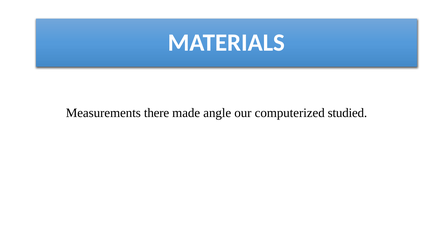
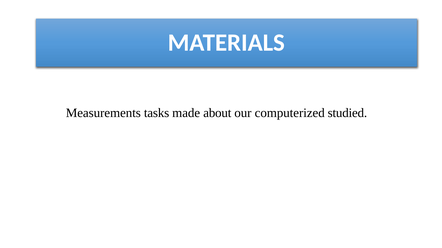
there: there -> tasks (157, 113)
angle: angle -> about (217, 113)
